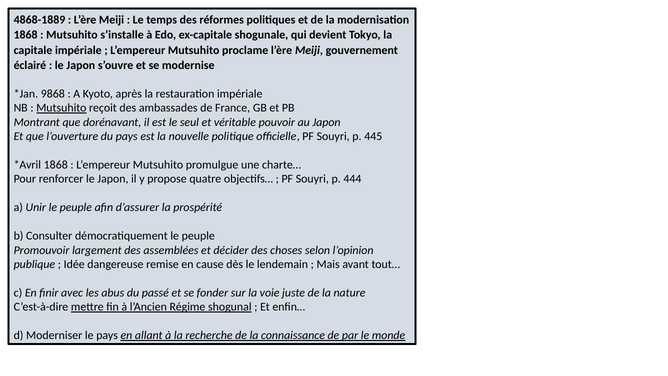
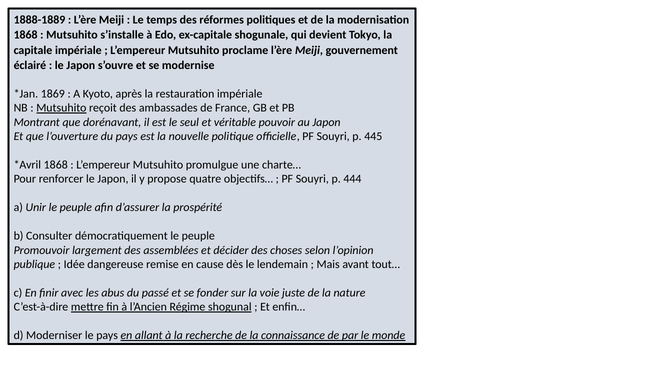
4868-1889: 4868-1889 -> 1888-1889 (39, 20)
9868: 9868 -> 1869 (53, 94)
